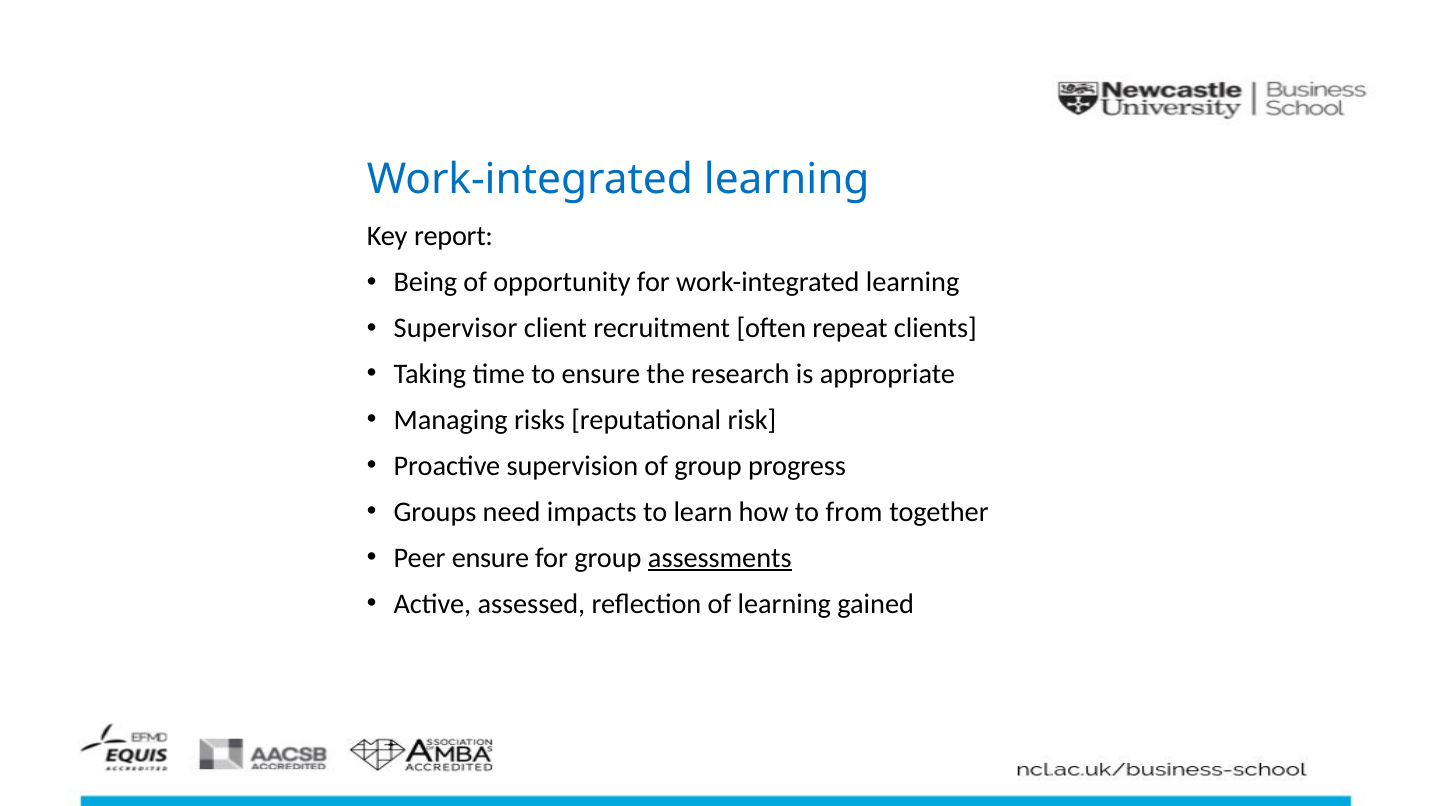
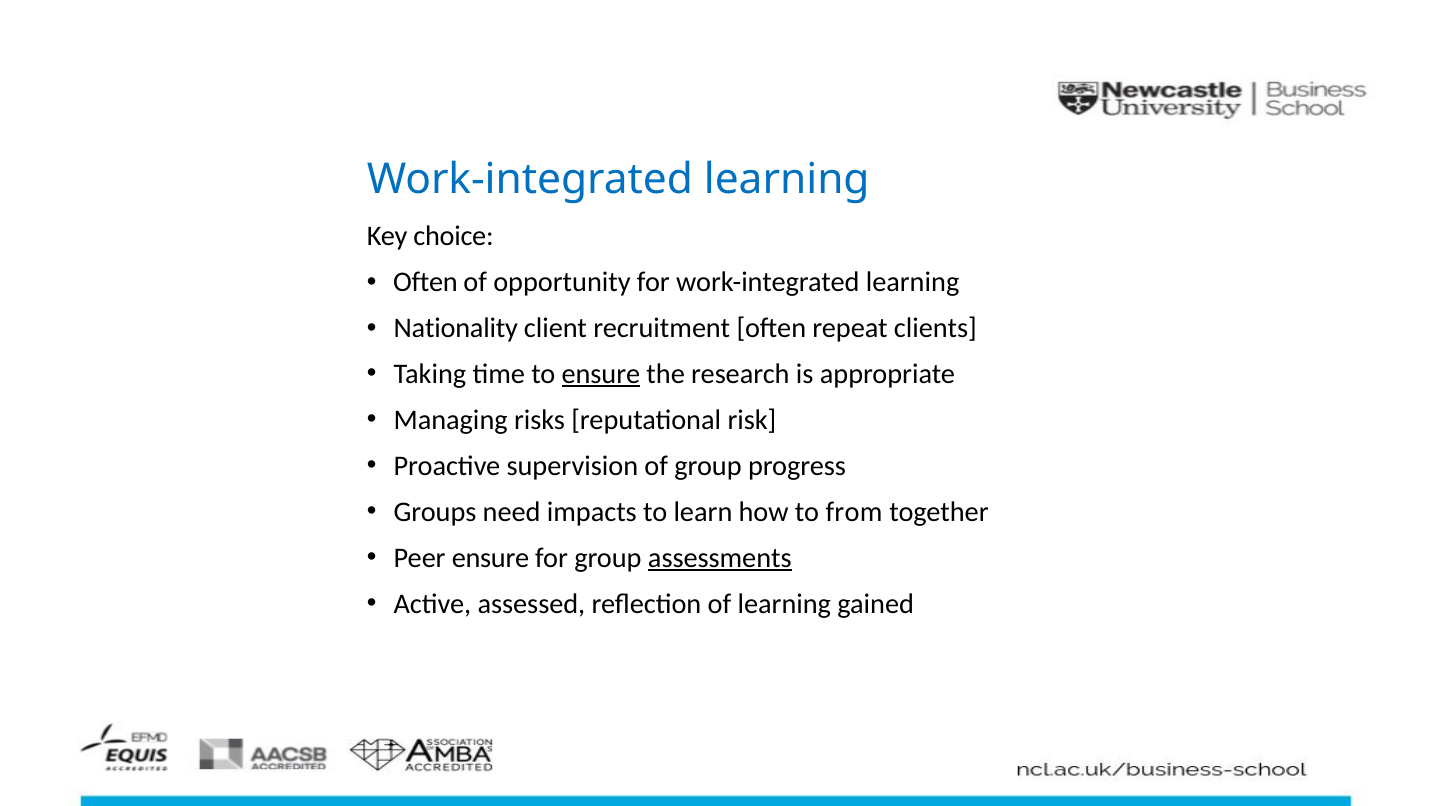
report: report -> choice (454, 236)
Being: Being -> Often (425, 282)
Supervisor: Supervisor -> Nationality (456, 328)
ensure underline: none -> present (601, 374)
